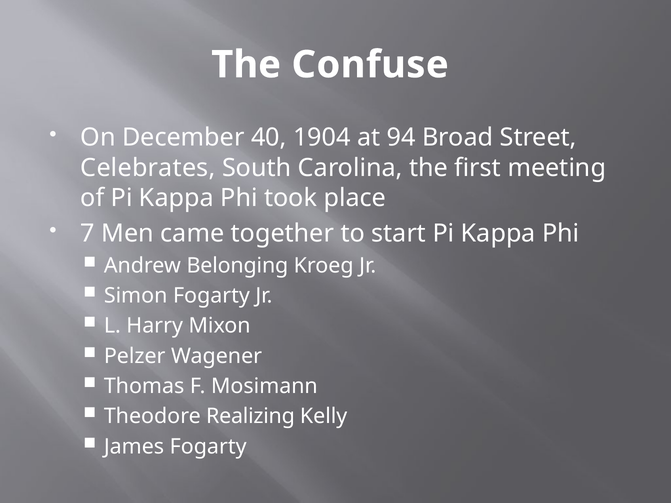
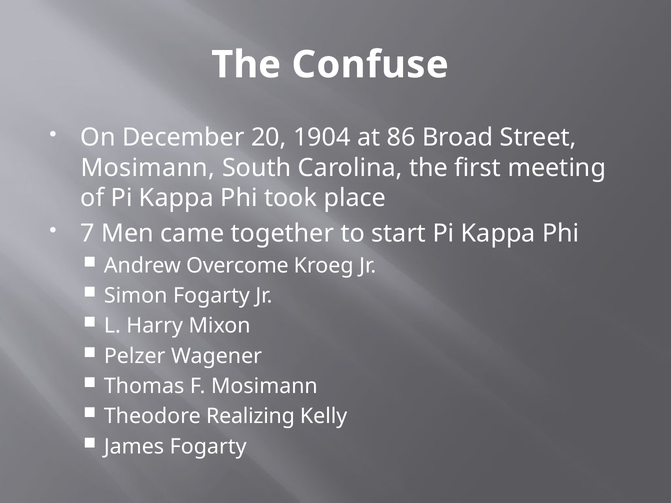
40: 40 -> 20 (269, 138)
94: 94 -> 86 (401, 138)
Celebrates: Celebrates -> Mosimann (148, 168)
Belonging: Belonging -> Overcome (237, 266)
